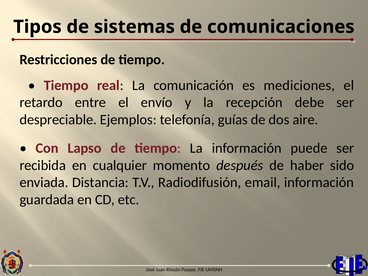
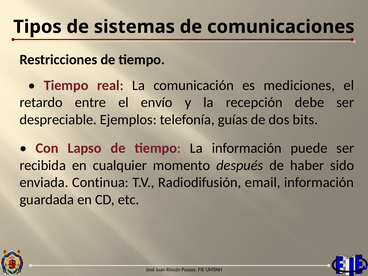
aire: aire -> bits (305, 120)
Distancia: Distancia -> Continua (100, 182)
